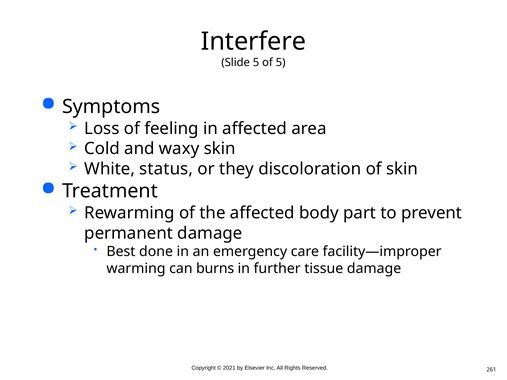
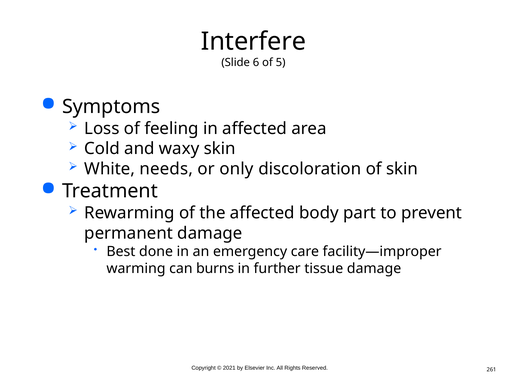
Slide 5: 5 -> 6 (256, 62)
status: status -> needs (166, 169)
they: they -> only (237, 169)
